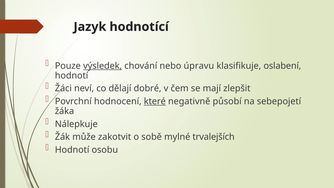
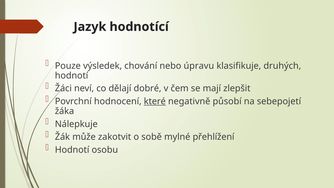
výsledek underline: present -> none (103, 66)
oslabení: oslabení -> druhých (282, 66)
trvalejších: trvalejších -> přehlížení (213, 137)
